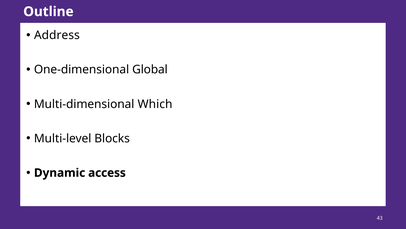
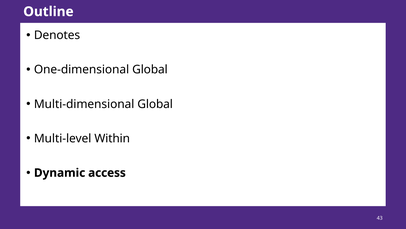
Address: Address -> Denotes (57, 35)
Multi-dimensional Which: Which -> Global (155, 104)
Blocks: Blocks -> Within (112, 138)
